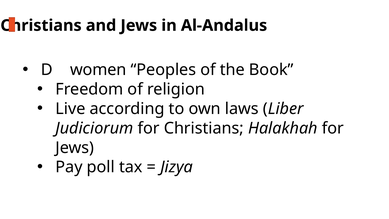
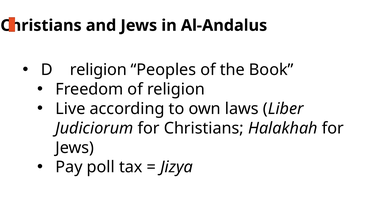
D women: women -> religion (98, 70)
